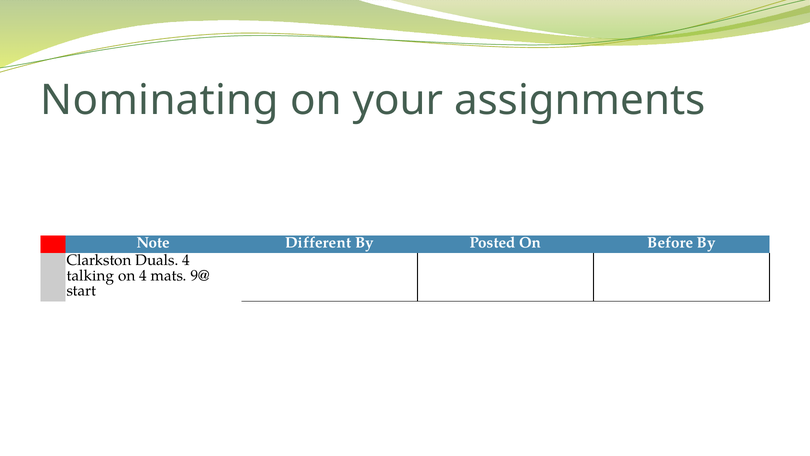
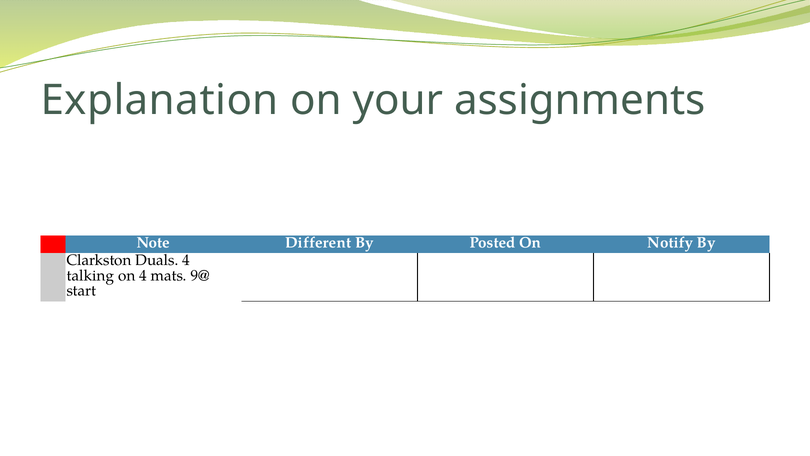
Nominating: Nominating -> Explanation (160, 100)
Before: Before -> Notify (670, 243)
